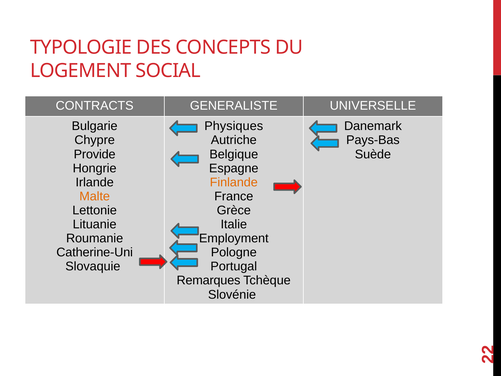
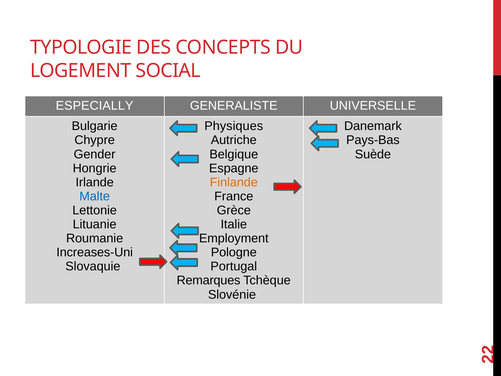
CONTRACTS: CONTRACTS -> ESPECIALLY (95, 106)
Provide: Provide -> Gender (95, 154)
Malte colour: orange -> blue (95, 196)
Catherine-Uni: Catherine-Uni -> Increases-Uni (95, 252)
